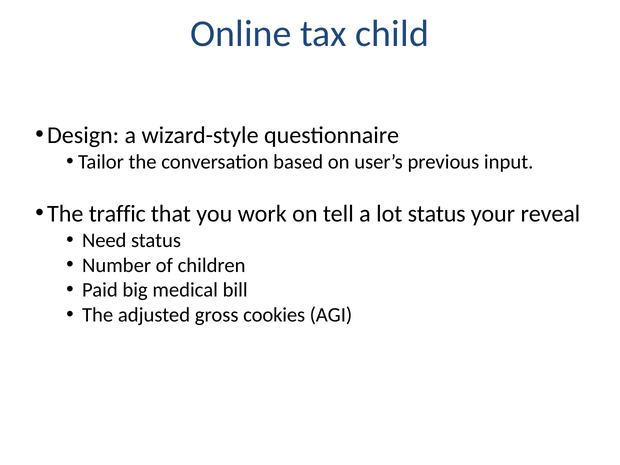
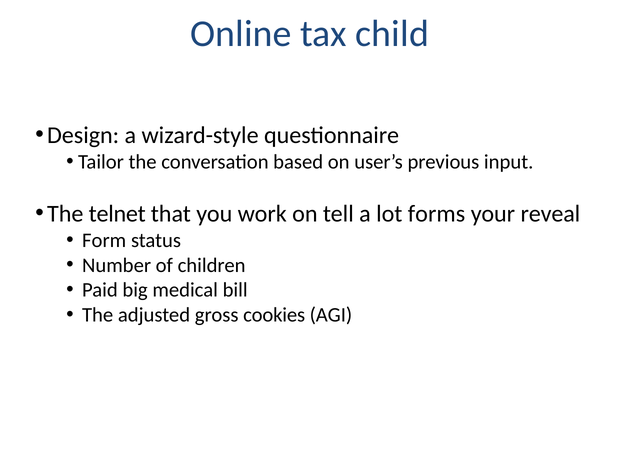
traffic: traffic -> telnet (117, 214)
lot status: status -> forms (437, 214)
Need: Need -> Form (104, 240)
